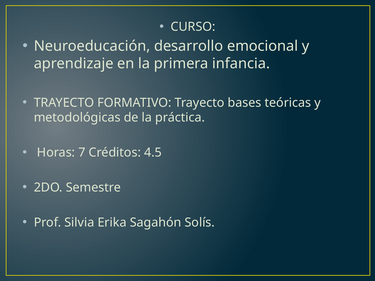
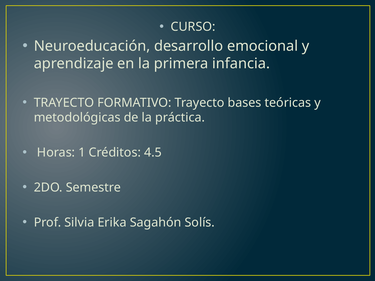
7: 7 -> 1 (82, 153)
